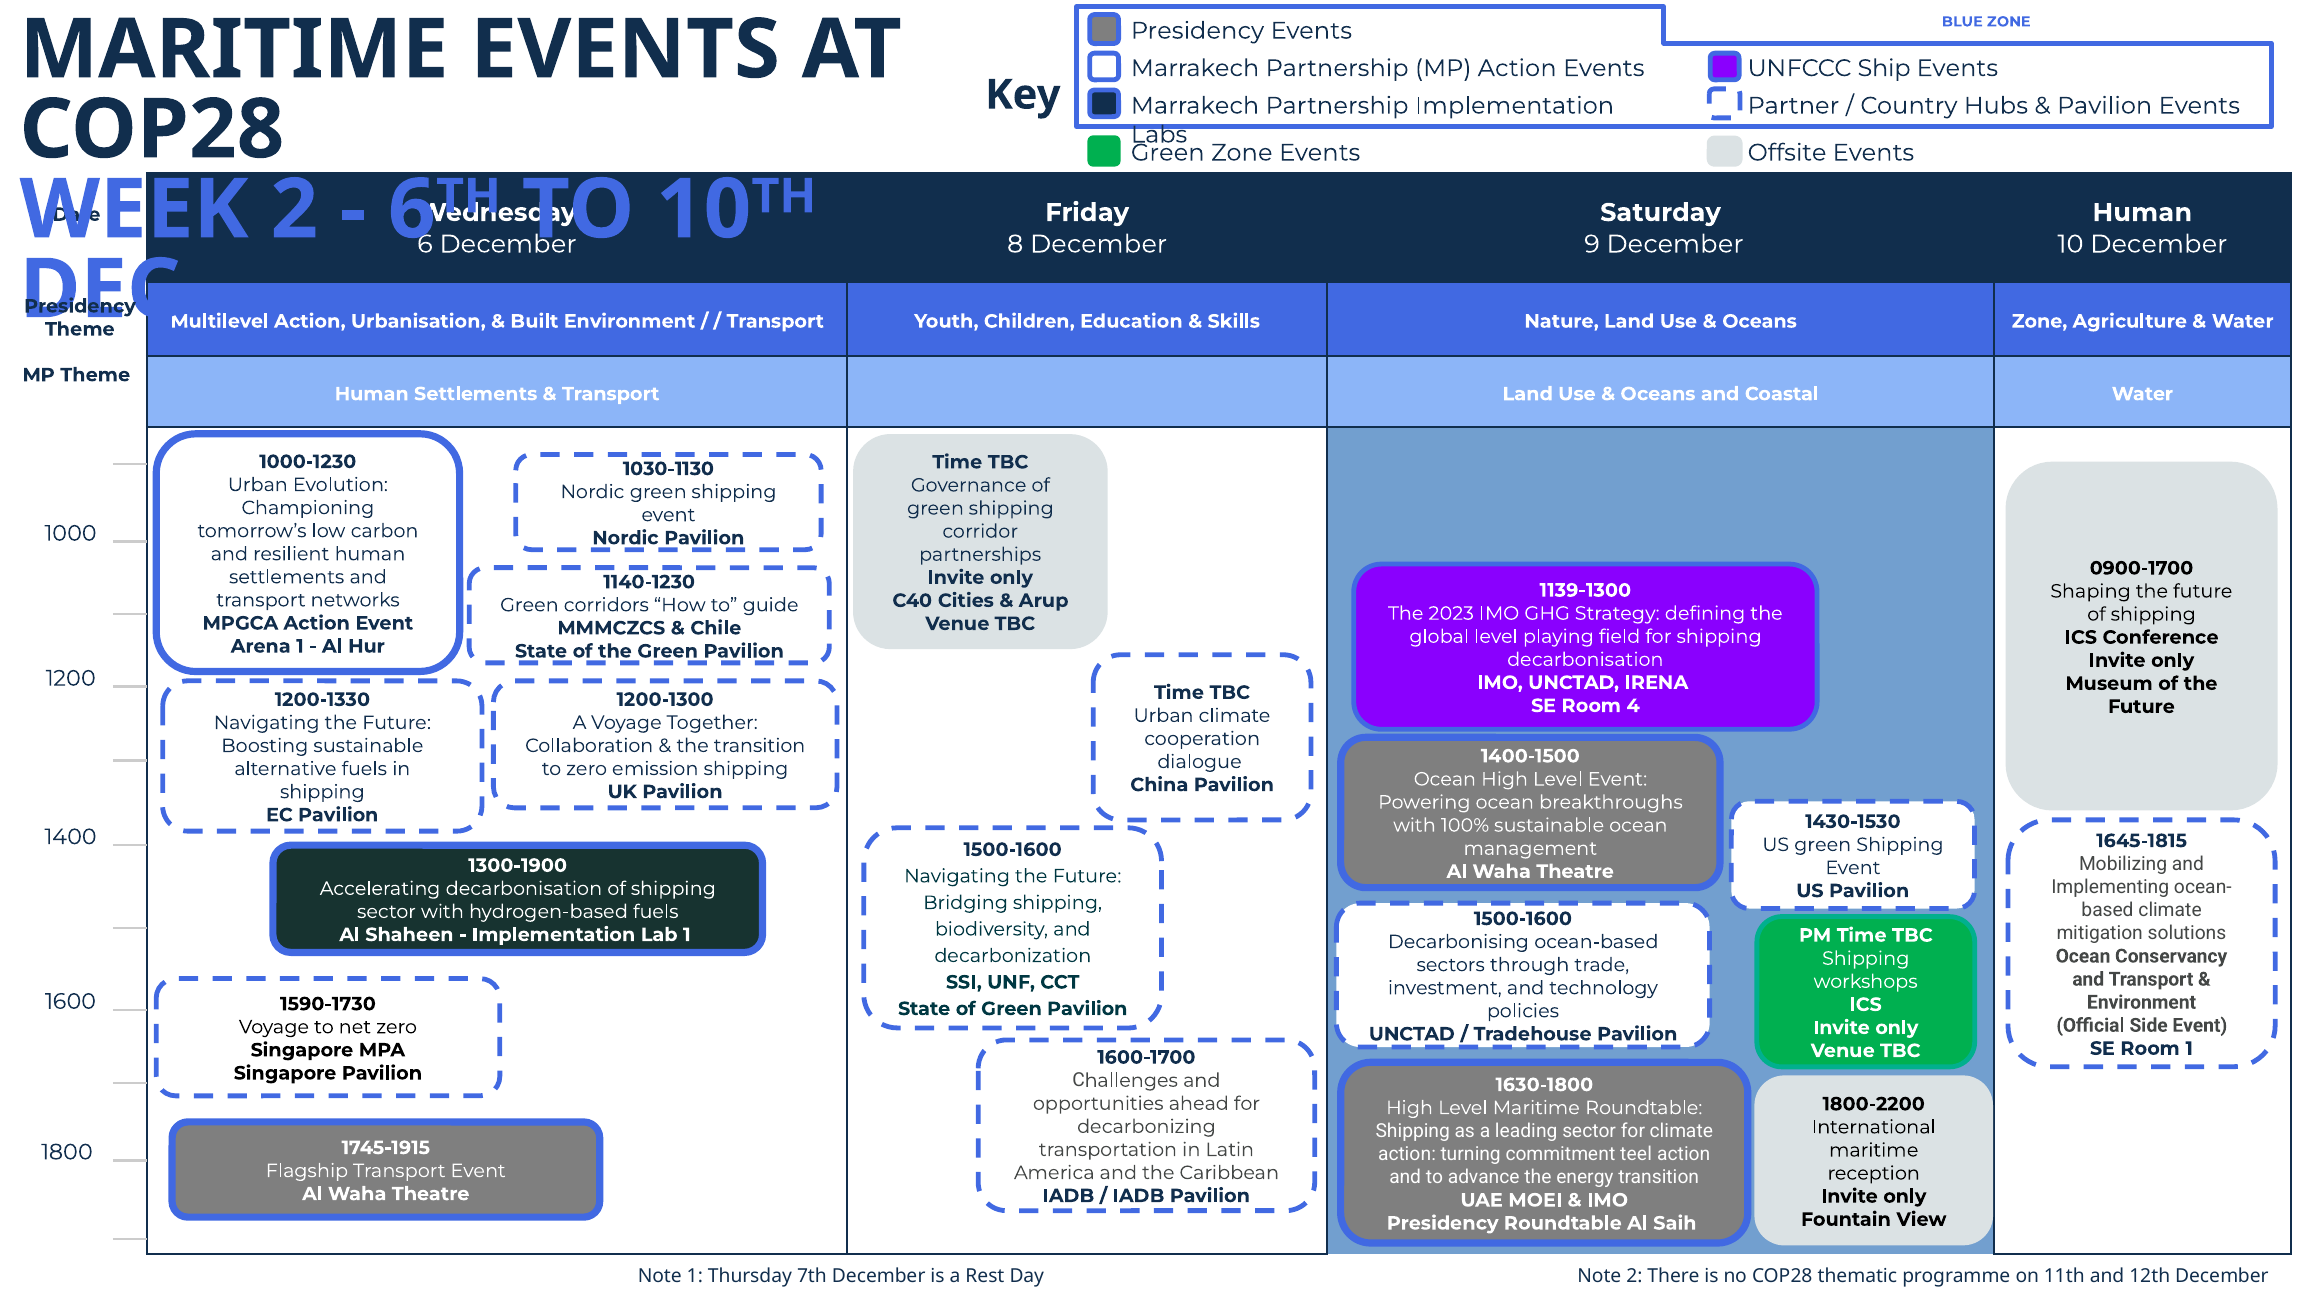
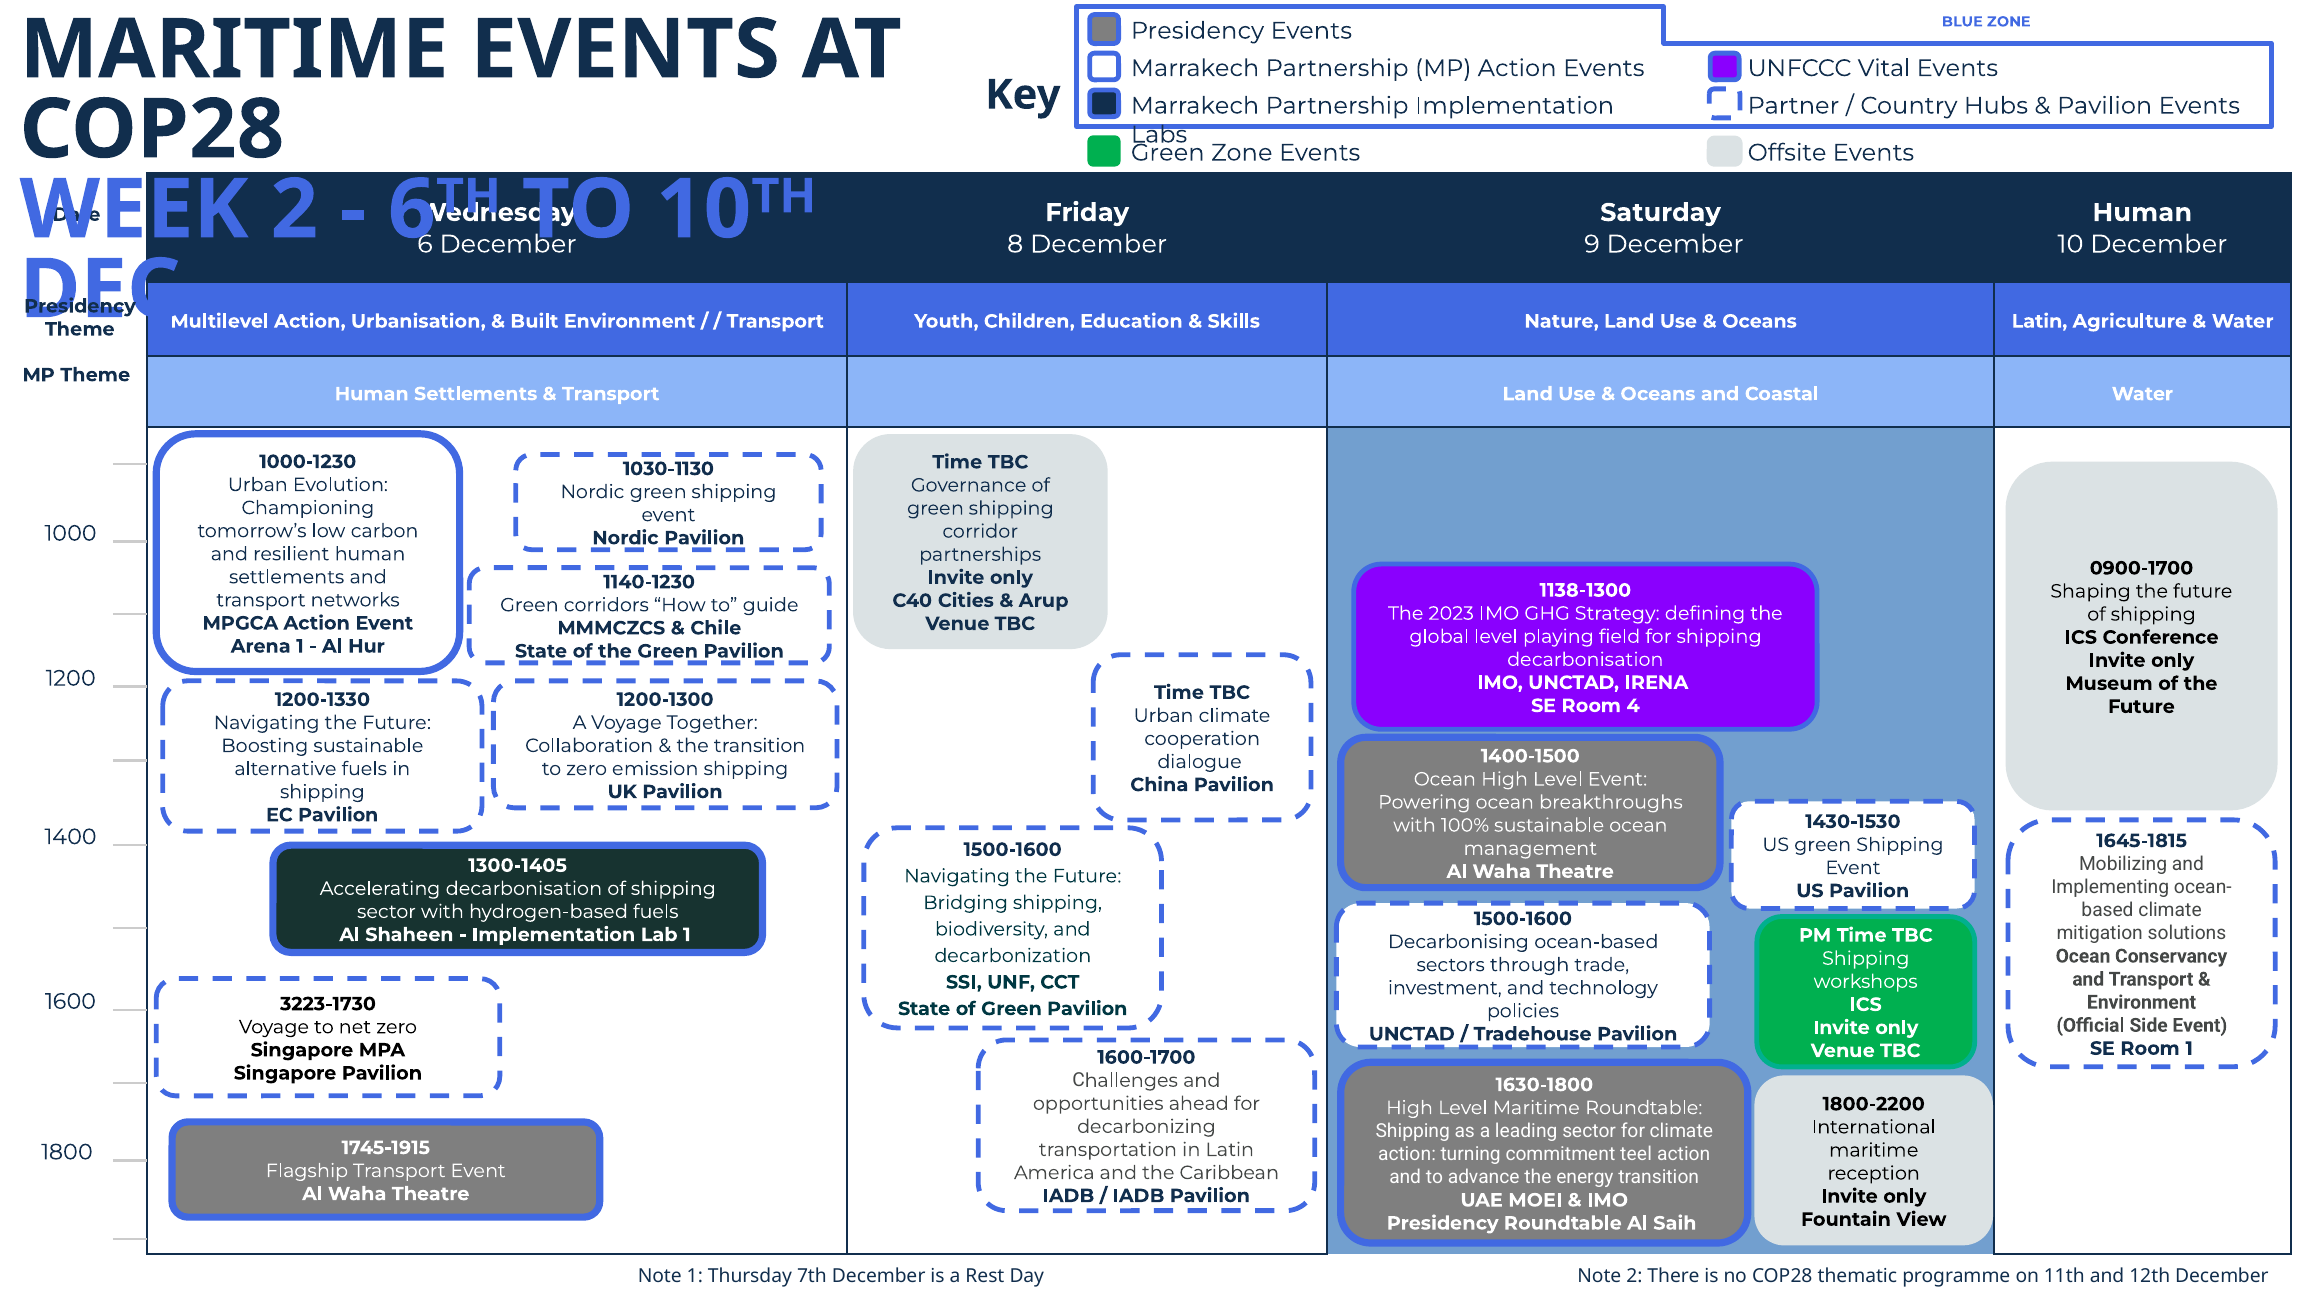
Ship: Ship -> Vital (1884, 68)
Oceans Zone: Zone -> Latin (2039, 321)
1139-1300: 1139-1300 -> 1138-1300 (1585, 590)
1300-1900: 1300-1900 -> 1300-1405 (518, 866)
1590-1730: 1590-1730 -> 3223-1730 (328, 1004)
